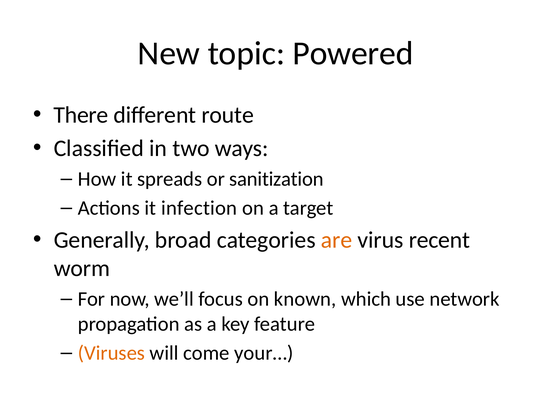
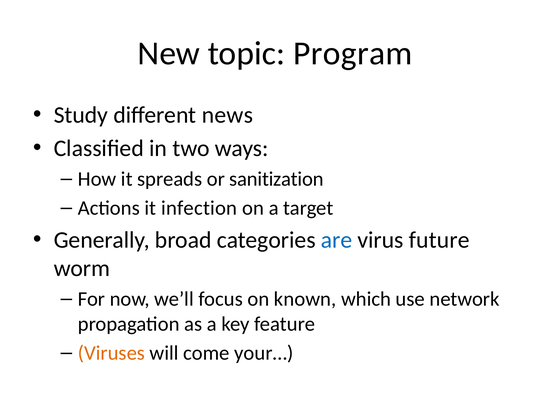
Powered: Powered -> Program (353, 53)
There: There -> Study (81, 115)
route: route -> news (227, 115)
are colour: orange -> blue (337, 240)
recent: recent -> future (439, 240)
